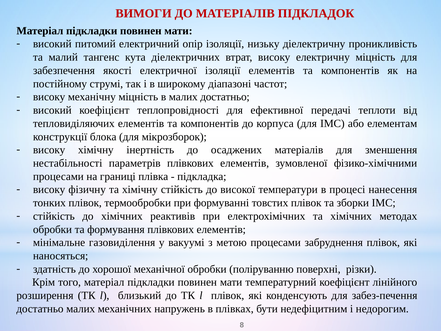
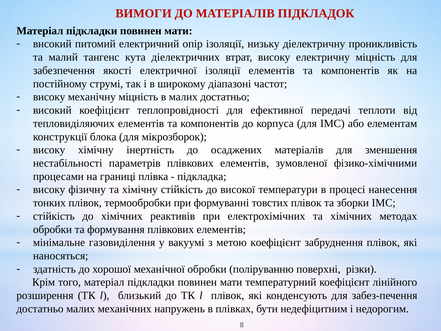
метою процесами: процесами -> коефіцієнт (276, 242)
